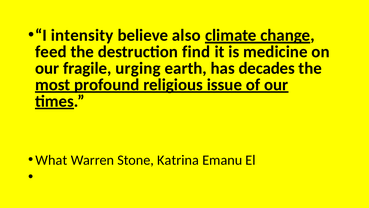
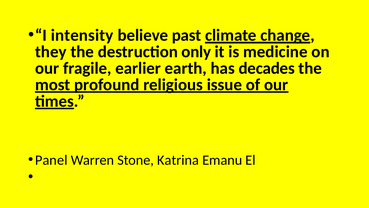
also: also -> past (187, 35)
feed: feed -> they (51, 52)
find: find -> only (196, 52)
urging: urging -> earlier (138, 68)
What: What -> Panel (51, 160)
